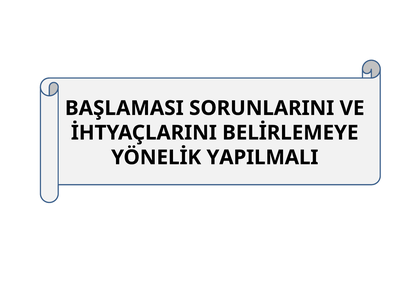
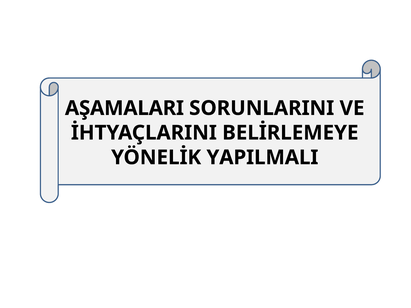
BAŞLAMASI: BAŞLAMASI -> AŞAMALARI (124, 108)
